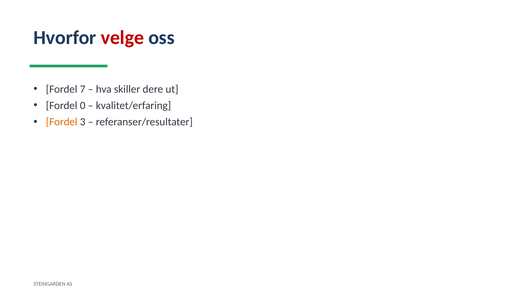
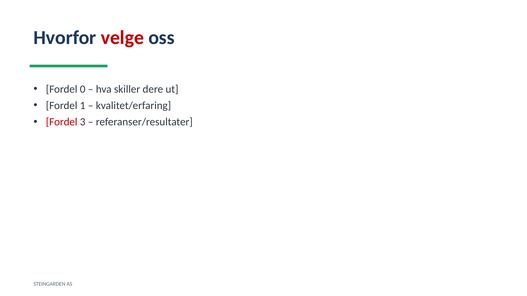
7: 7 -> 0 (83, 89)
0: 0 -> 1 (83, 106)
Fordel colour: orange -> red (62, 122)
